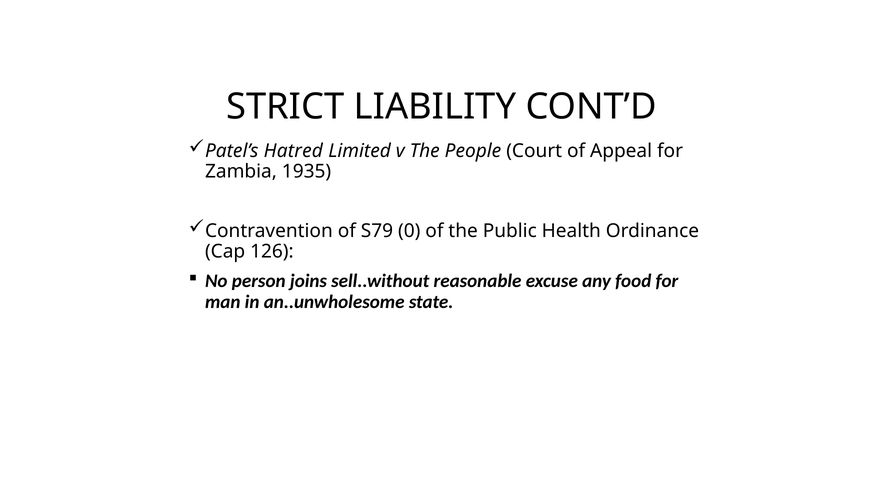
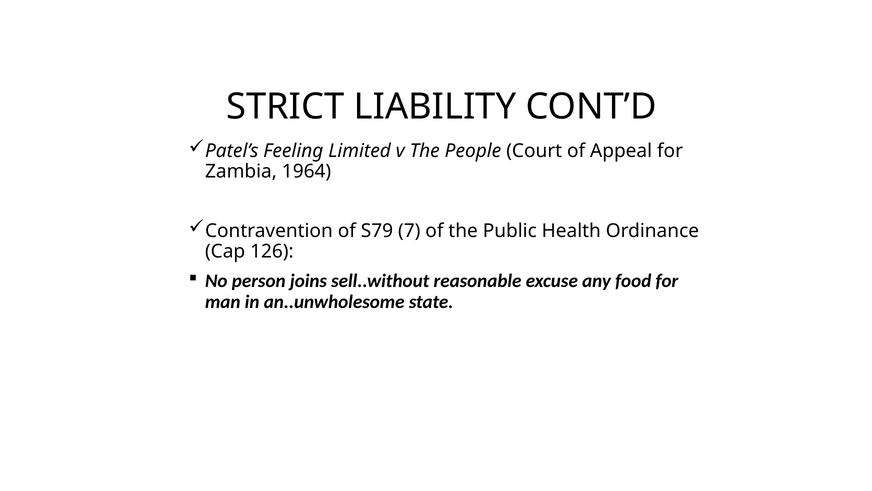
Hatred: Hatred -> Feeling (293, 151)
1935: 1935 -> 1964 (307, 171)
0: 0 -> 7 (409, 231)
